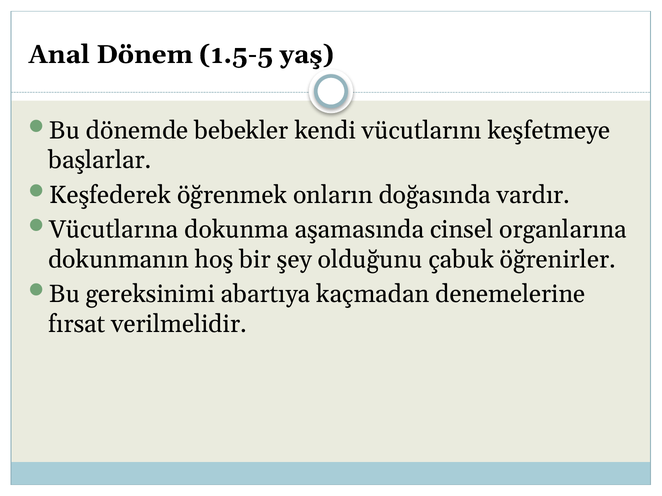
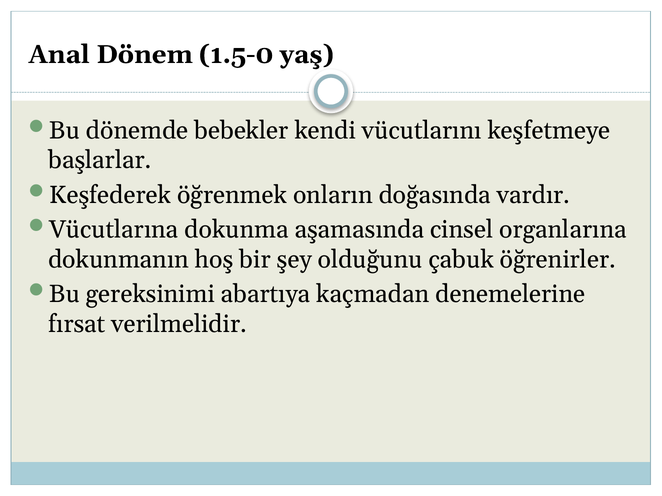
1.5-5: 1.5-5 -> 1.5-0 (236, 55)
